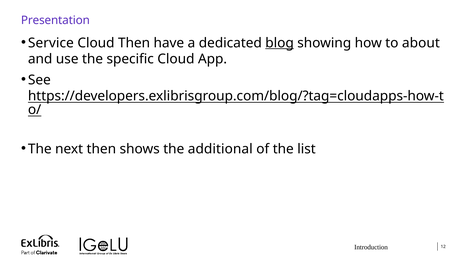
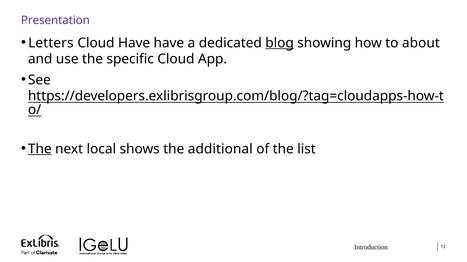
Service: Service -> Letters (51, 43)
Cloud Then: Then -> Have (134, 43)
The underline: none -> present (40, 149)
next then: then -> local (101, 149)
